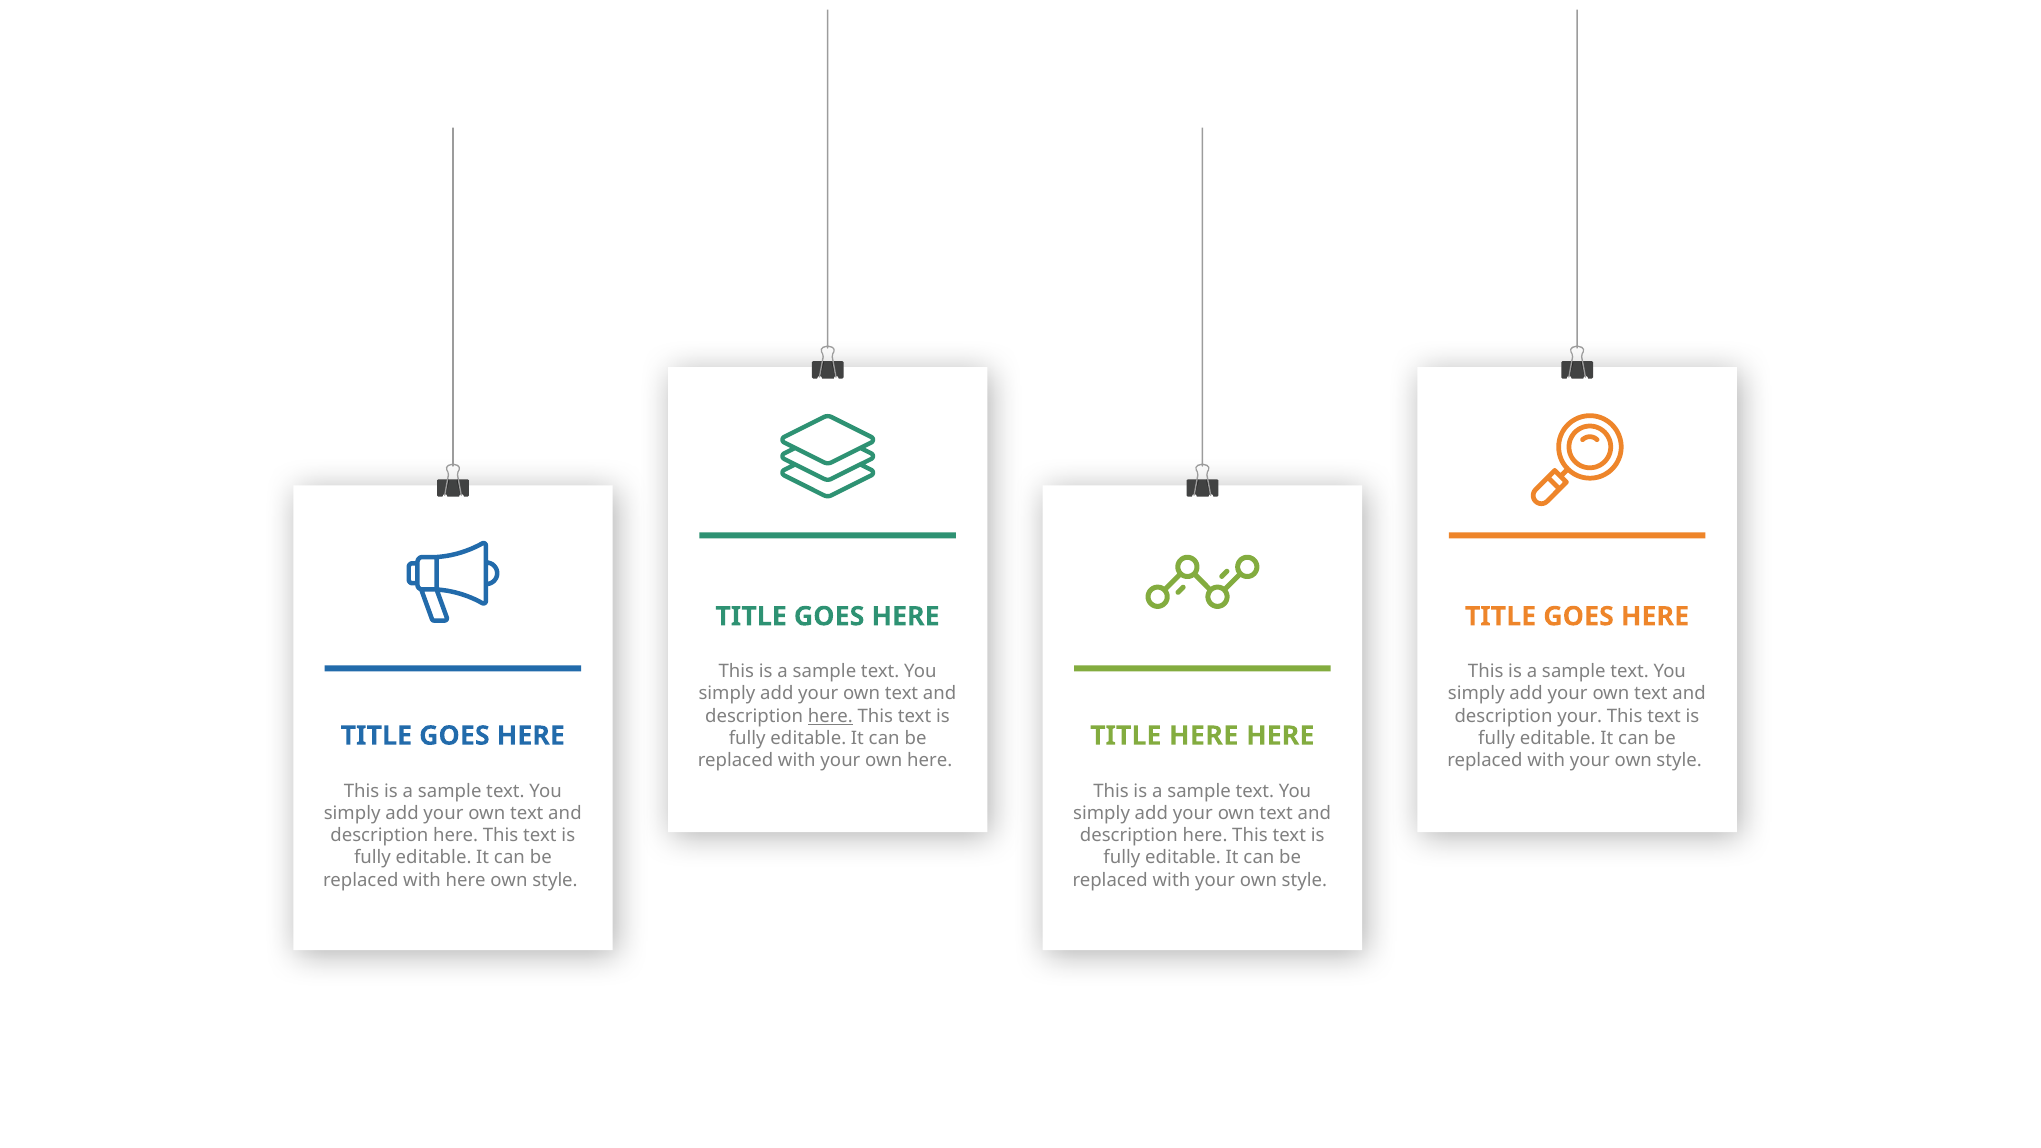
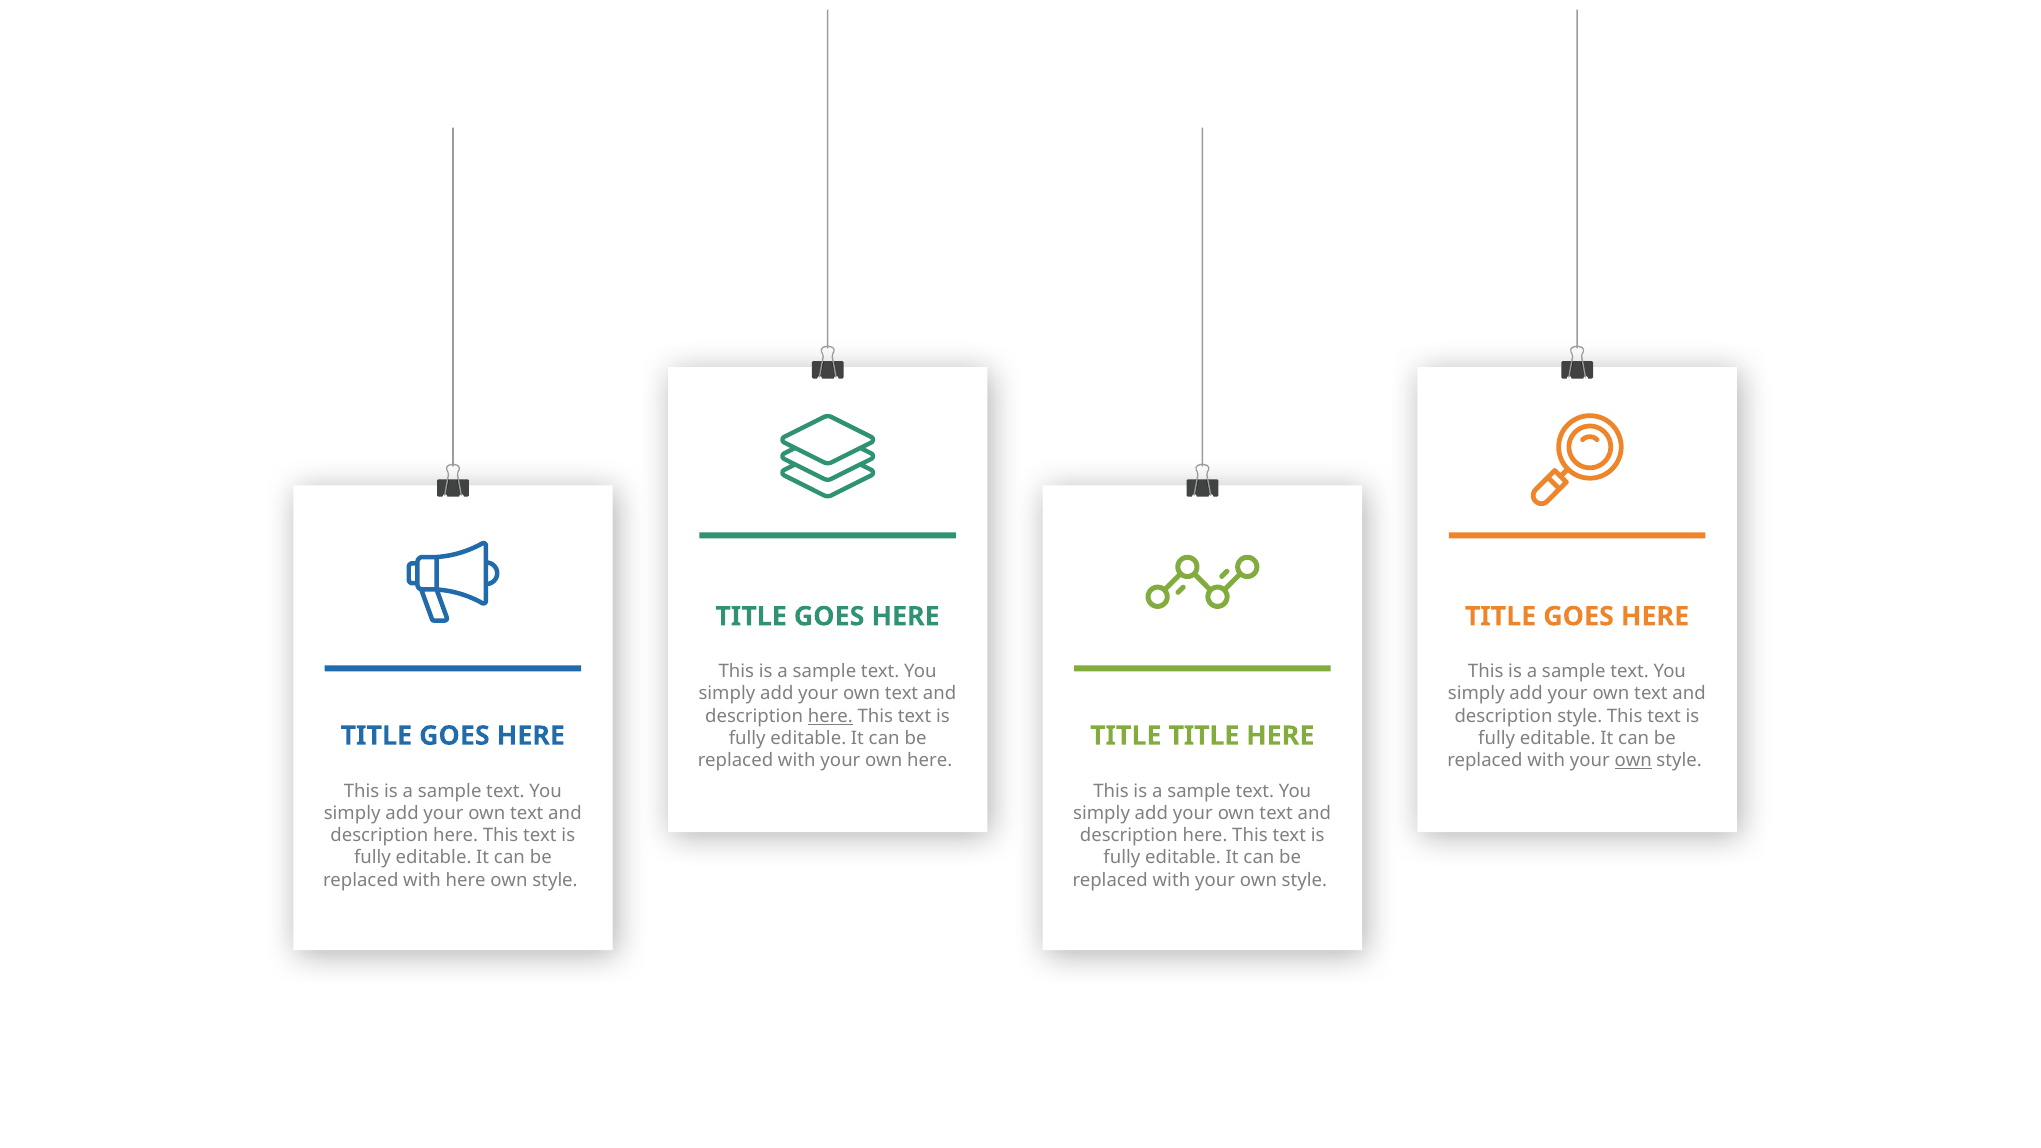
description your: your -> style (1580, 716)
TITLE HERE: HERE -> TITLE (1204, 736)
own underline: none -> present (1633, 761)
